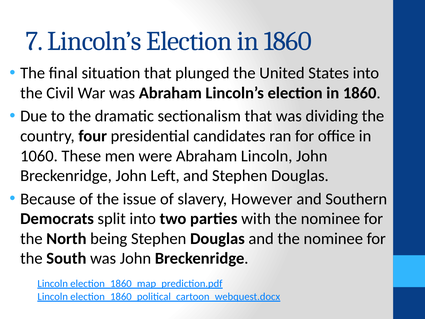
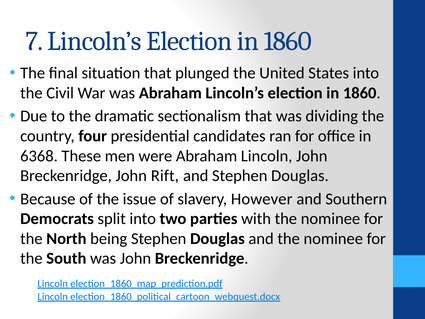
1060: 1060 -> 6368 (39, 156)
Left: Left -> Rift (165, 176)
